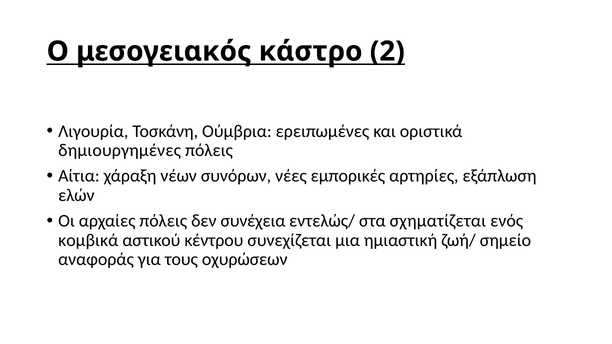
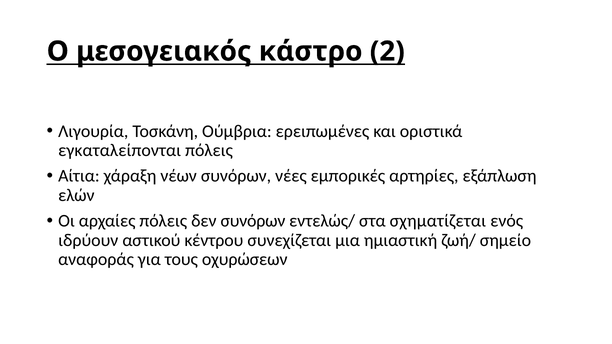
δημιουργημένες: δημιουργημένες -> εγκαταλείπονται (120, 151)
δεν συνέχεια: συνέχεια -> συνόρων (253, 221)
κομβικά: κομβικά -> ιδρύουν (88, 240)
